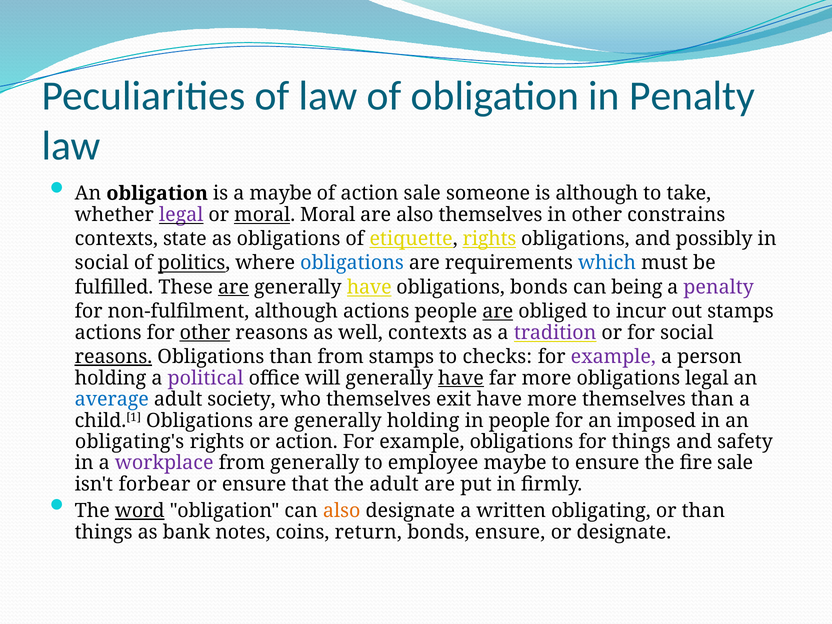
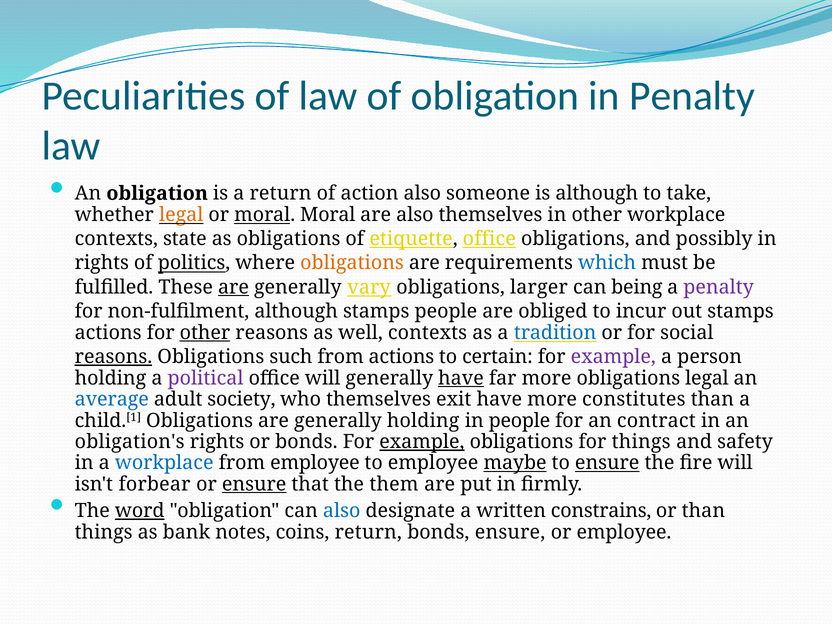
a maybe: maybe -> return (281, 193)
action sale: sale -> also (422, 193)
legal colour: purple -> orange (181, 215)
other constrains: constrains -> workplace (676, 215)
etiquette rights: rights -> office (489, 239)
social: social -> rights (102, 263)
obligations colour: blue -> orange (352, 263)
have: have -> vary (369, 287)
obligations bonds: bonds -> larger (539, 287)
although actions: actions -> stamps (376, 311)
are underline: present -> none (498, 311)
tradition colour: purple -> blue (555, 333)
Obligations than: than -> such (291, 357)
from stamps: stamps -> actions (401, 357)
checks: checks -> certain (497, 357)
more themselves: themselves -> constitutes (634, 399)
imposed: imposed -> contract (656, 421)
obligating's: obligating's -> obligation's (130, 442)
or action: action -> bonds (306, 442)
example underline: none -> present (422, 442)
workplace colour: purple -> blue (164, 463)
from generally: generally -> employee (315, 463)
maybe underline: none -> present (515, 463)
ensure underline: none -> present (607, 463)
fire sale: sale -> will (735, 463)
ensure underline: none -> present (254, 484)
the adult: adult -> them (394, 484)
also colour: orange -> blue (342, 511)
obligating: obligating -> constrains (601, 511)
or designate: designate -> employee (624, 532)
